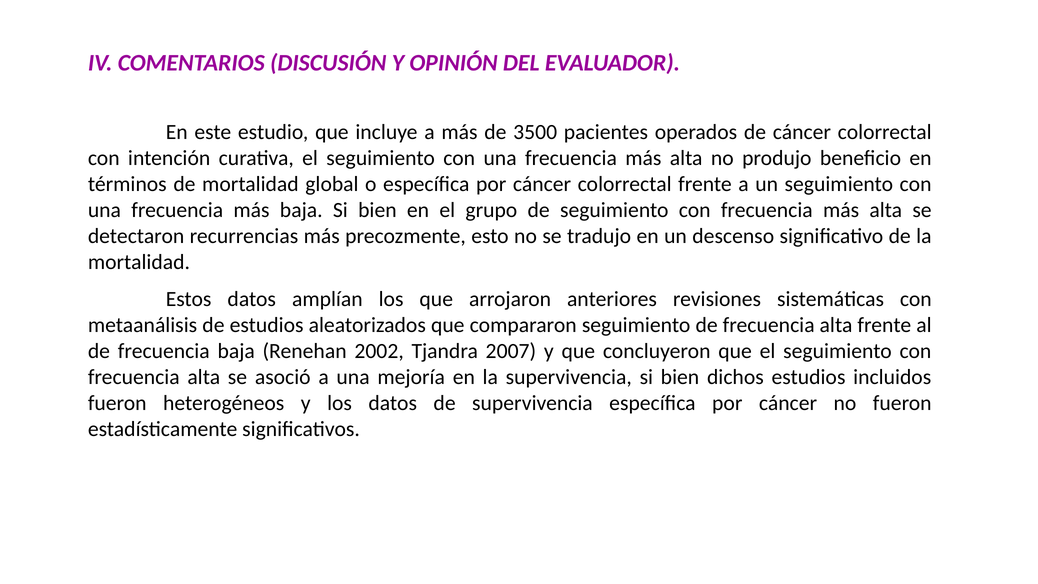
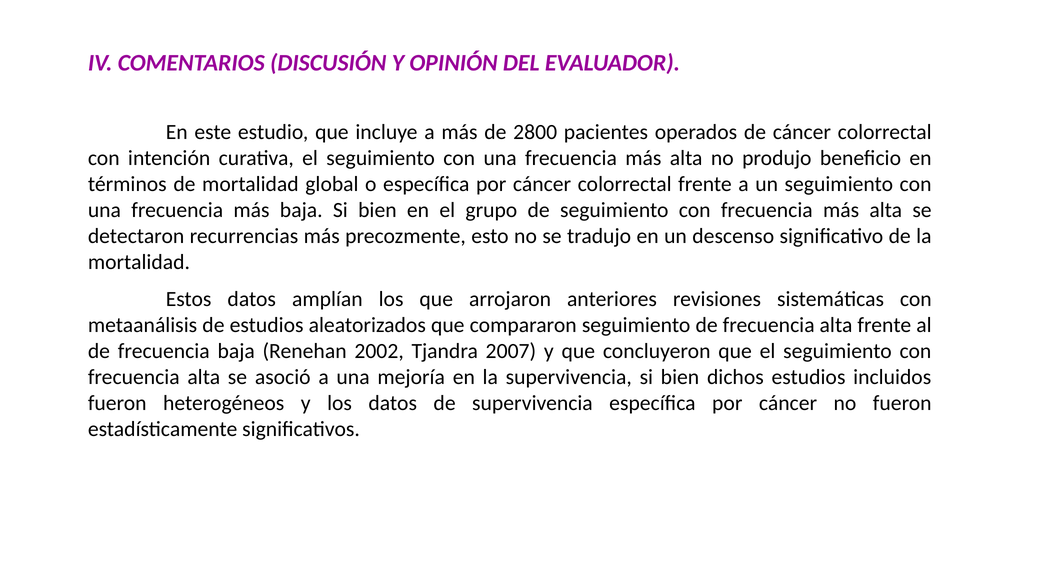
3500: 3500 -> 2800 (535, 132)
